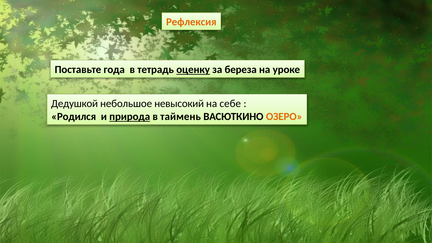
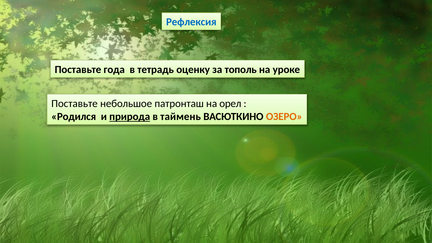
Рефлексия colour: orange -> blue (191, 22)
оценку underline: present -> none (193, 70)
береза: береза -> тополь (241, 70)
Дедушкой: Дедушкой -> Поставьте (74, 104)
невысокий: невысокий -> патронташ (179, 104)
себе: себе -> орел (230, 104)
